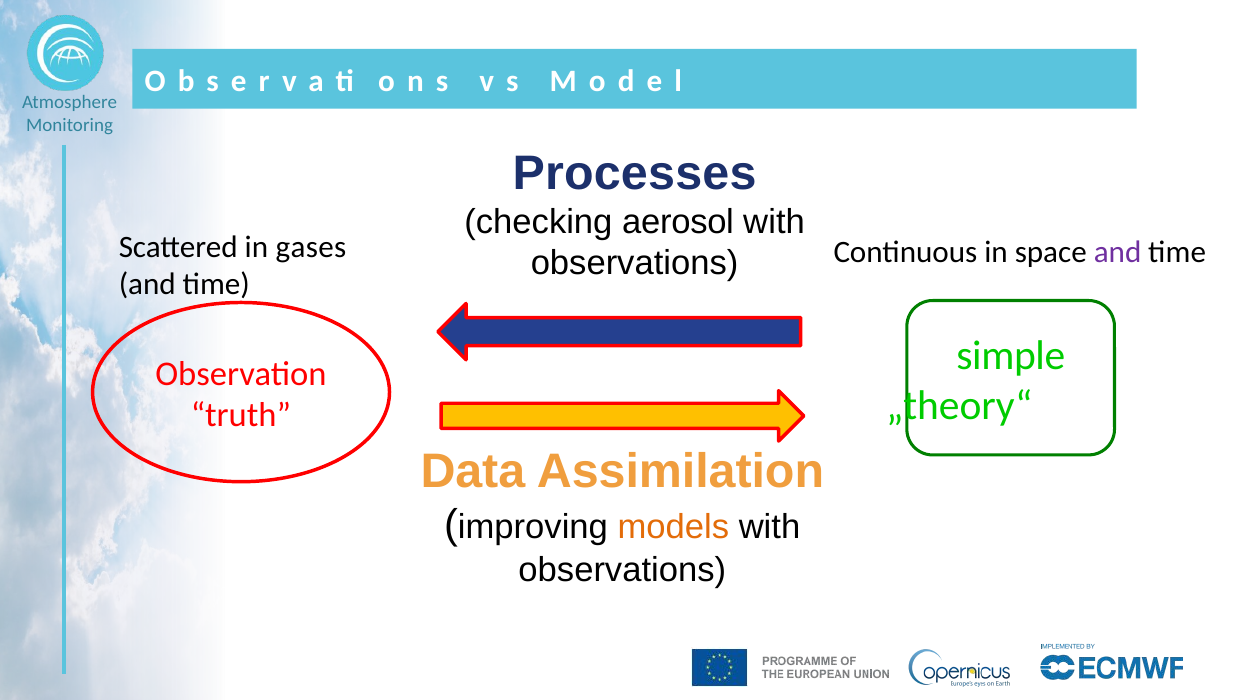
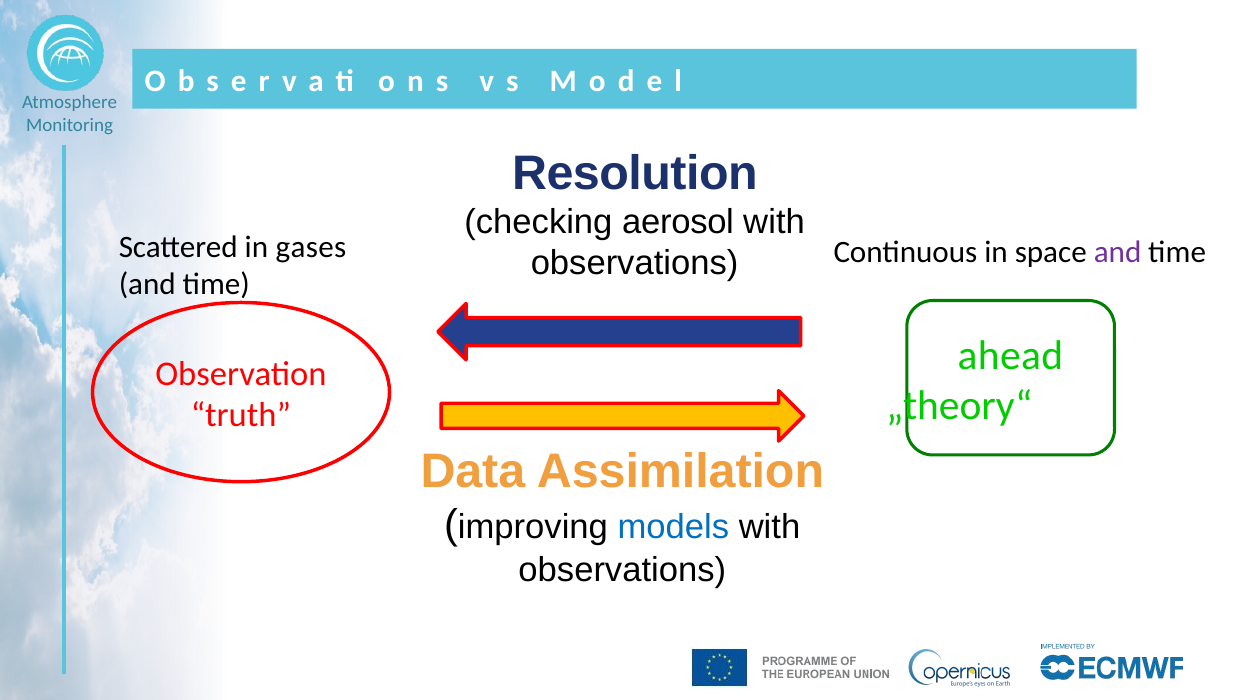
Processes: Processes -> Resolution (635, 173)
simple: simple -> ahead (1010, 356)
models colour: orange -> blue (673, 527)
